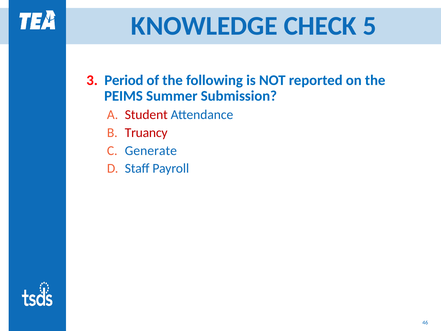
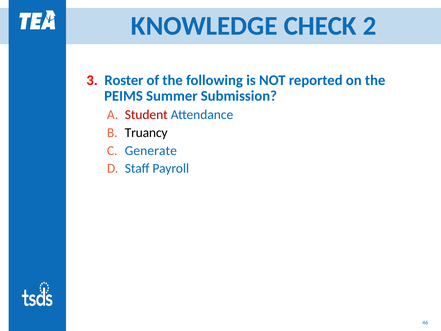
5: 5 -> 2 (370, 26)
Period: Period -> Roster (124, 80)
Truancy colour: red -> black (146, 133)
